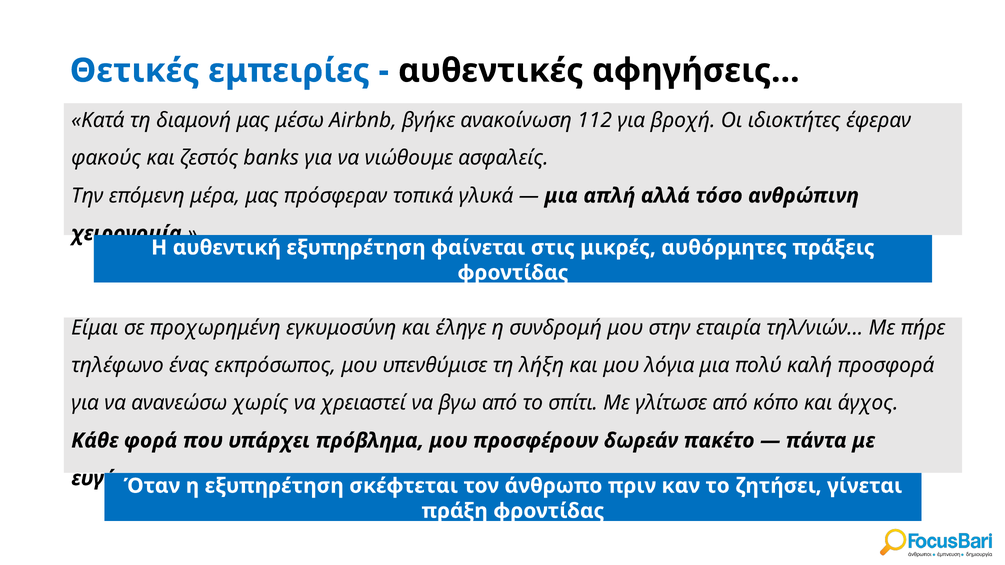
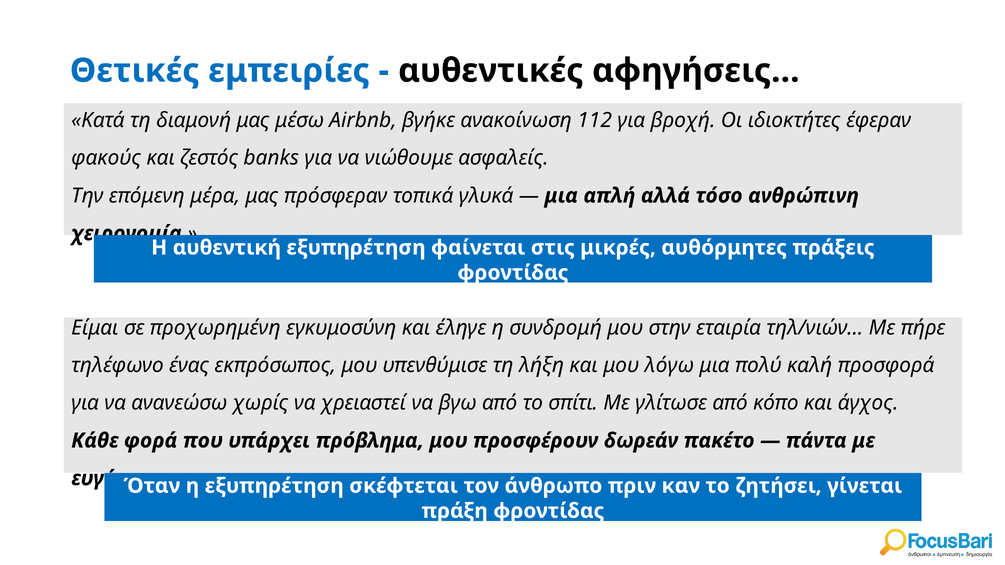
λόγια: λόγια -> λόγω (669, 366)
